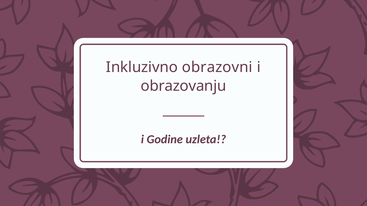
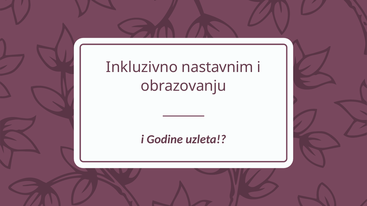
obrazovni: obrazovni -> nastavnim (217, 67)
